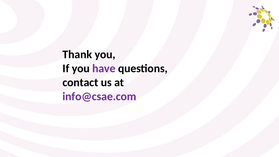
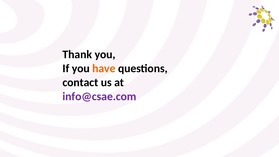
have colour: purple -> orange (104, 68)
